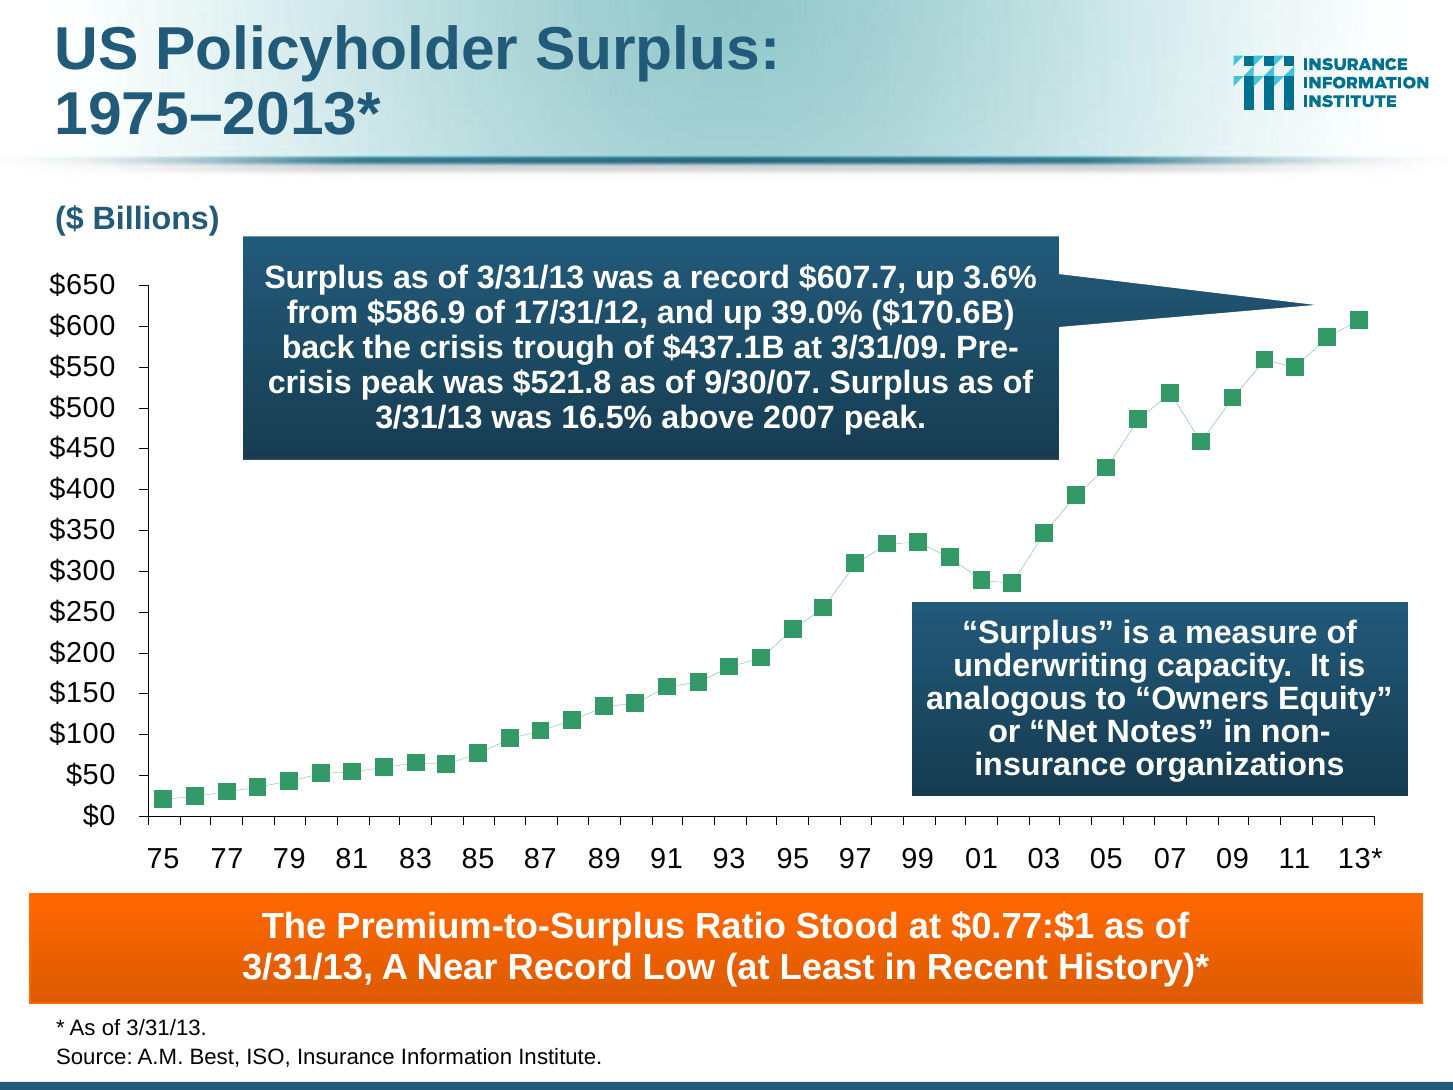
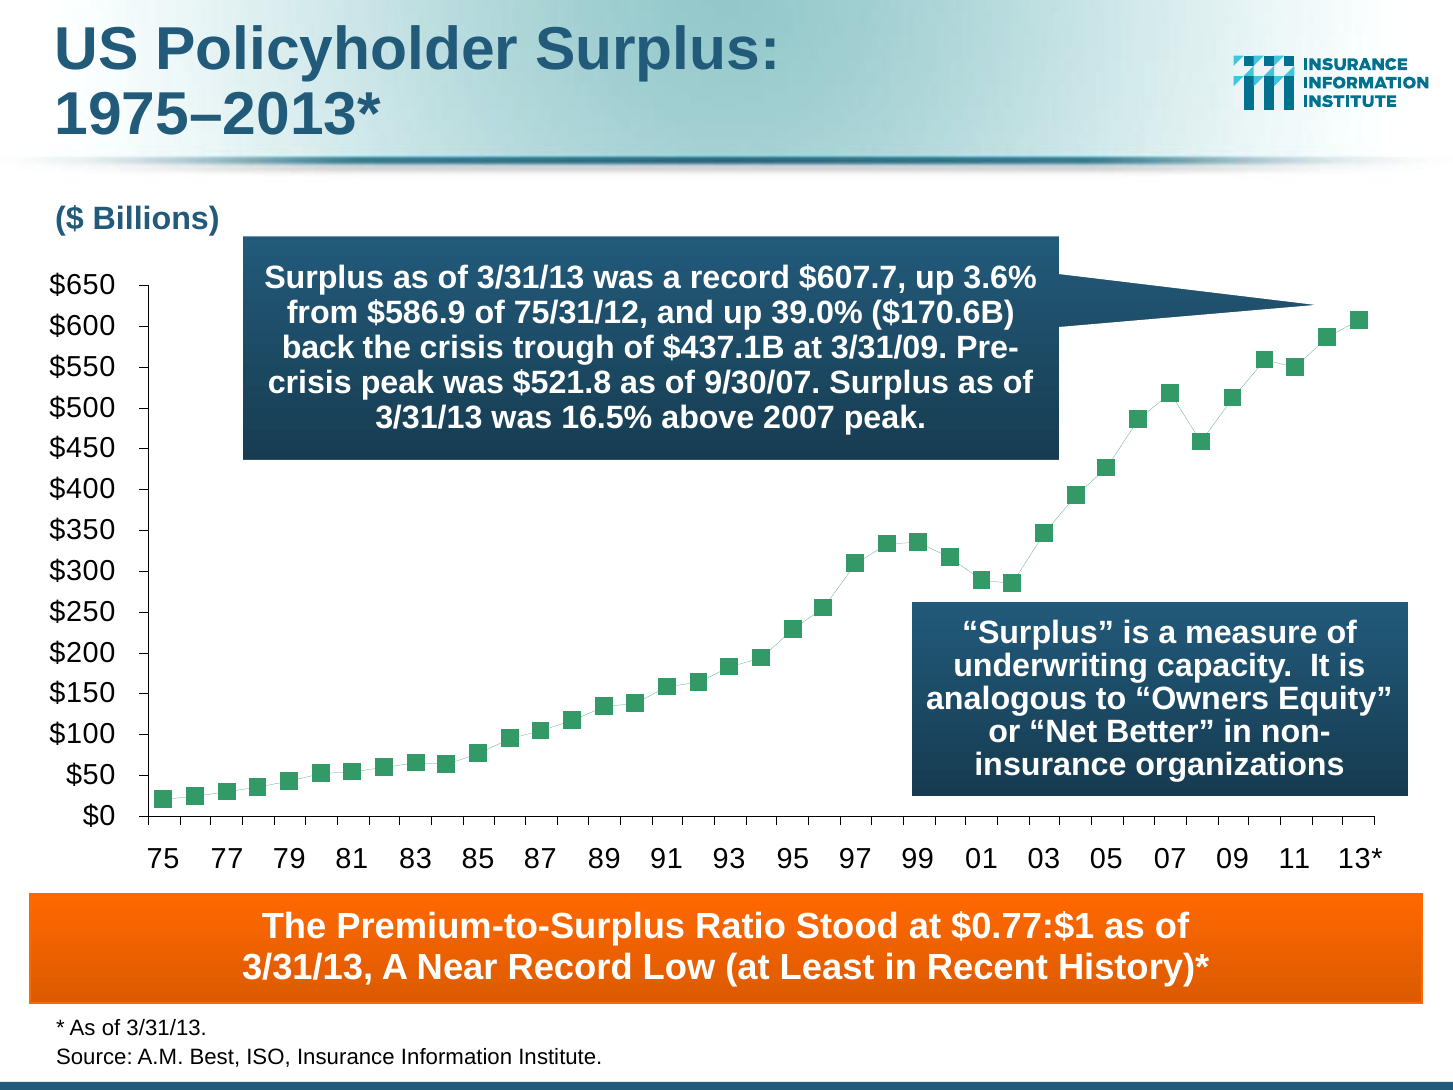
17/31/12: 17/31/12 -> 75/31/12 (581, 313)
Notes: Notes -> Better (1160, 731)
